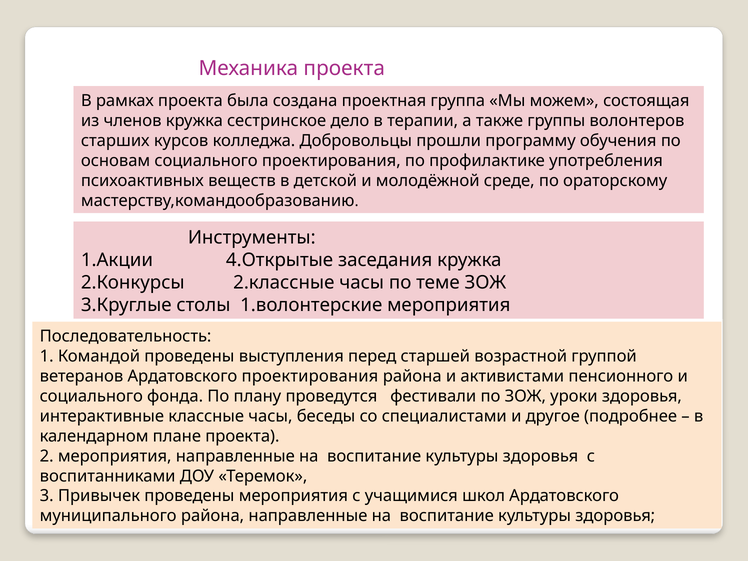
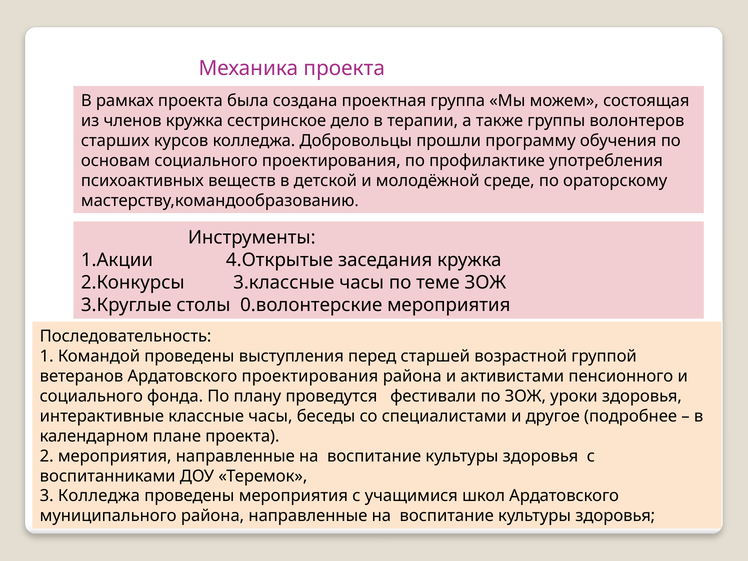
2.классные: 2.классные -> 3.классные (284, 283)
1.волонтерские: 1.волонтерские -> 0.волонтерские (311, 305)
3 Привычек: Привычек -> Колледжа (99, 496)
